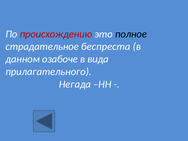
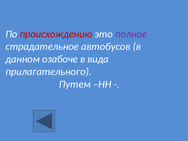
полное colour: black -> purple (131, 34)
беспреста: беспреста -> автобусов (106, 47)
Негада: Негада -> Путем (75, 84)
